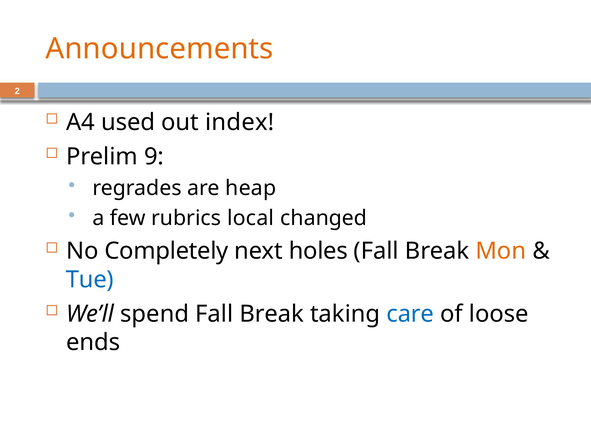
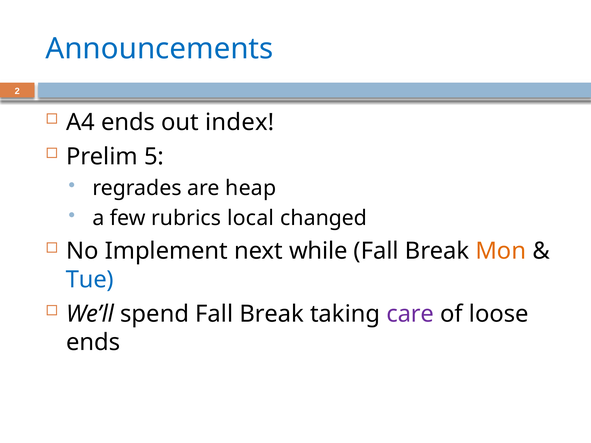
Announcements colour: orange -> blue (159, 49)
A4 used: used -> ends (128, 122)
9: 9 -> 5 (154, 157)
Completely: Completely -> Implement (166, 251)
holes: holes -> while (318, 251)
care colour: blue -> purple (410, 314)
